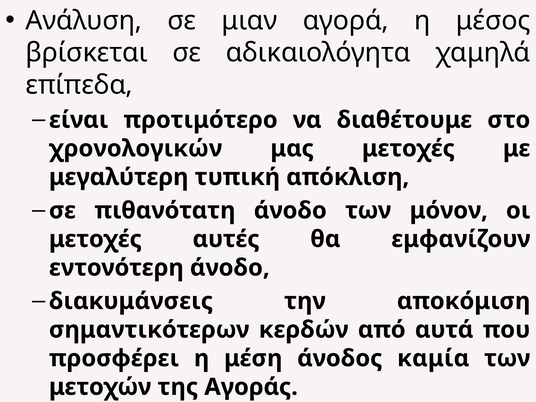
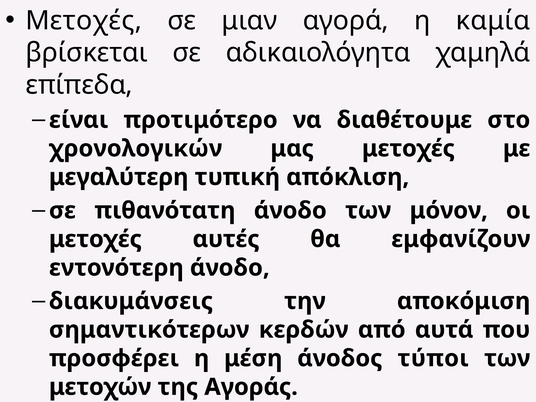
Ανάλυση: Ανάλυση -> Μετοχές (84, 21)
μέσος: μέσος -> καμία (493, 21)
καμία: καμία -> τύποι (433, 358)
